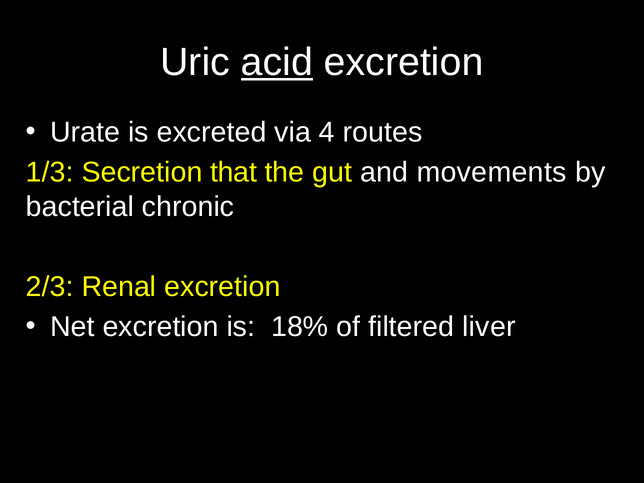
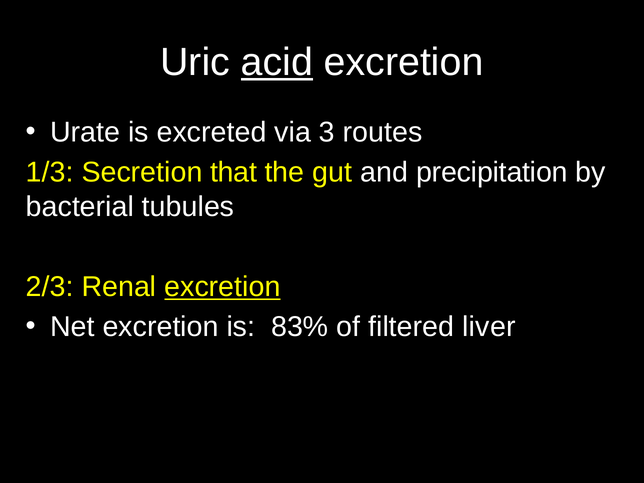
4: 4 -> 3 (327, 132)
movements: movements -> precipitation (492, 172)
chronic: chronic -> tubules (188, 207)
excretion underline: none -> present (222, 287)
18%: 18% -> 83% (300, 327)
